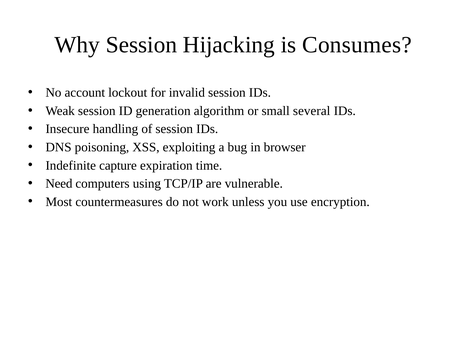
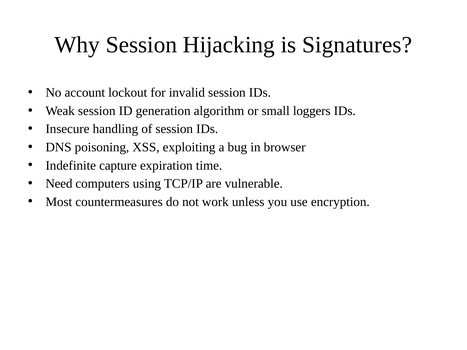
Consumes: Consumes -> Signatures (357, 45)
several: several -> loggers (312, 111)
